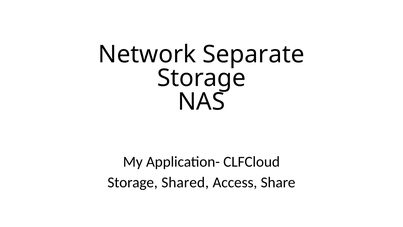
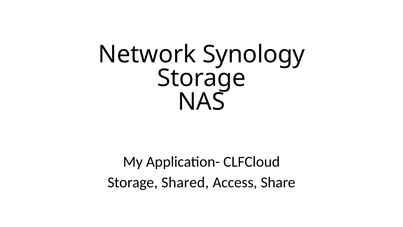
Separate: Separate -> Synology (254, 54)
